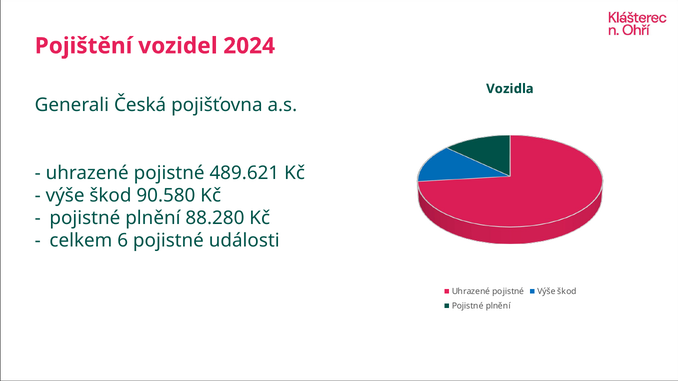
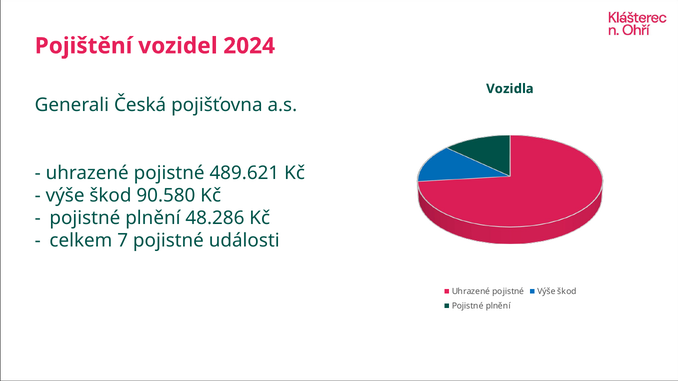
88.280: 88.280 -> 48.286 (215, 218)
6: 6 -> 7 (123, 241)
